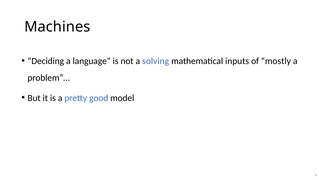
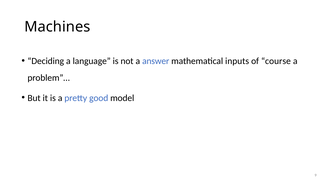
solving: solving -> answer (156, 61)
mostly: mostly -> course (276, 61)
